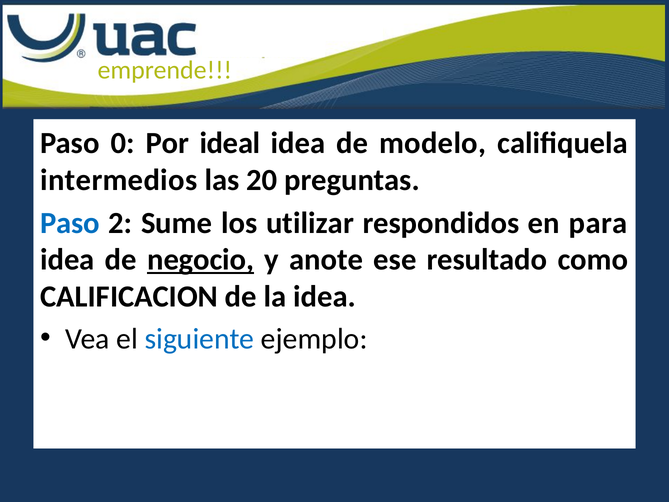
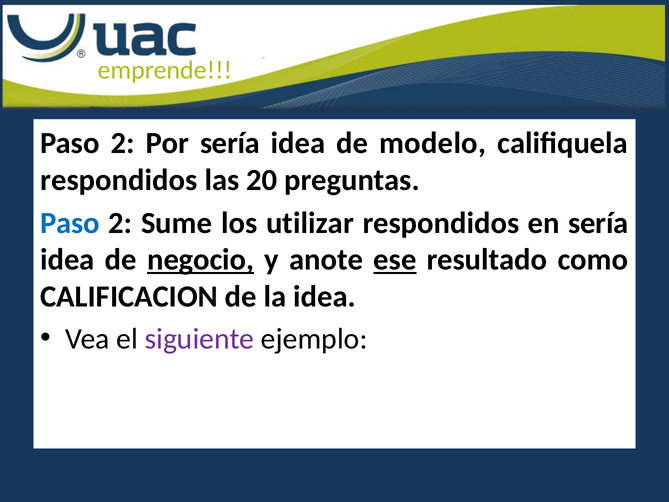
0: 0 -> 2 (123, 143)
Por ideal: ideal -> sería (230, 143)
intermedios: intermedios -> respondidos (119, 180)
en para: para -> sería (598, 223)
ese underline: none -> present (395, 260)
siguiente colour: blue -> purple (199, 339)
